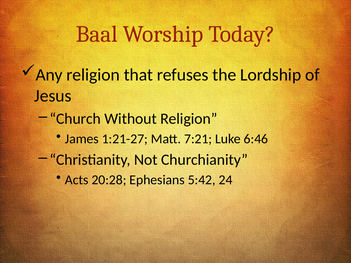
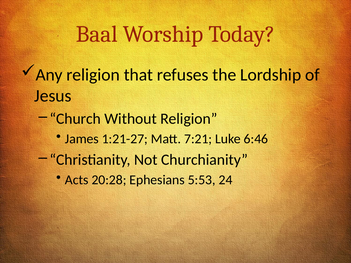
5:42: 5:42 -> 5:53 (202, 180)
